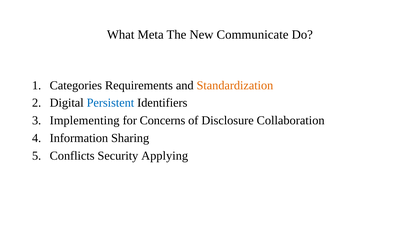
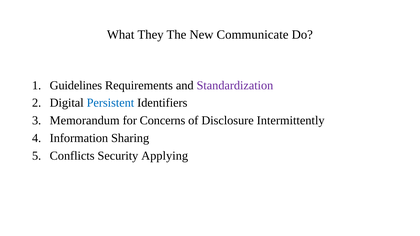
Meta: Meta -> They (151, 35)
Categories: Categories -> Guidelines (76, 85)
Standardization colour: orange -> purple (235, 85)
Implementing: Implementing -> Memorandum (85, 121)
Collaboration: Collaboration -> Intermittently (291, 121)
